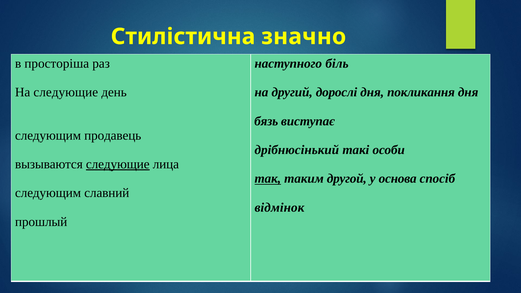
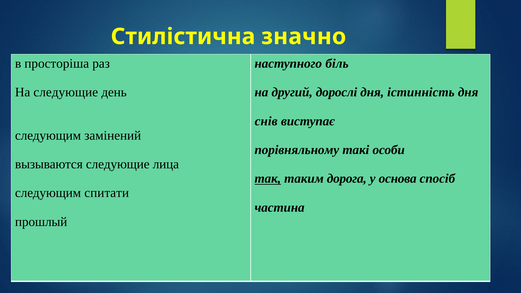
покликання: покликання -> істинність (421, 92)
бязь: бязь -> снів (266, 121)
продавець: продавець -> замінений (113, 135)
дрібнюсінький: дрібнюсінький -> порівняльному (297, 150)
следующие underline: present -> none (118, 164)
другой: другой -> дорога (347, 179)
славний: славний -> спитати (107, 193)
відмінок: відмінок -> частина (280, 207)
